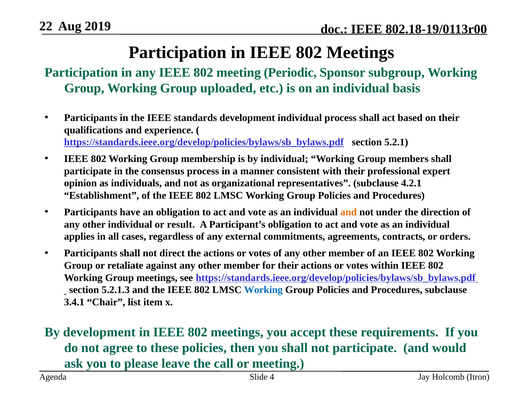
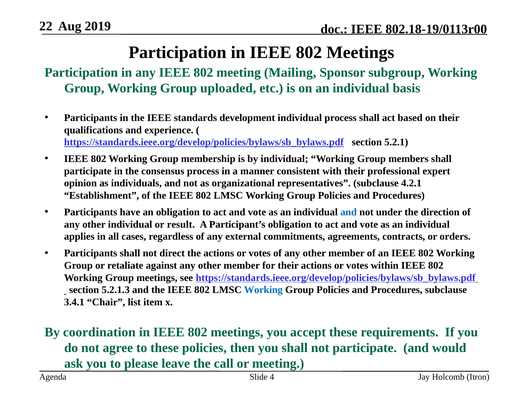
Periodic: Periodic -> Mailing (290, 73)
and colour: orange -> blue (349, 212)
By development: development -> coordination (99, 332)
